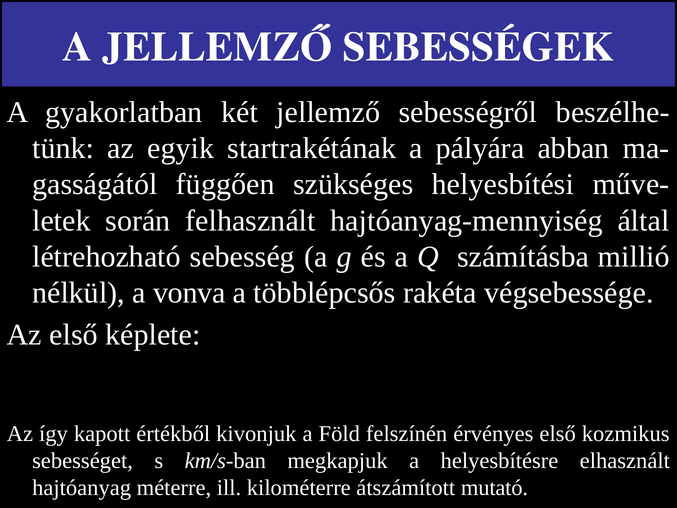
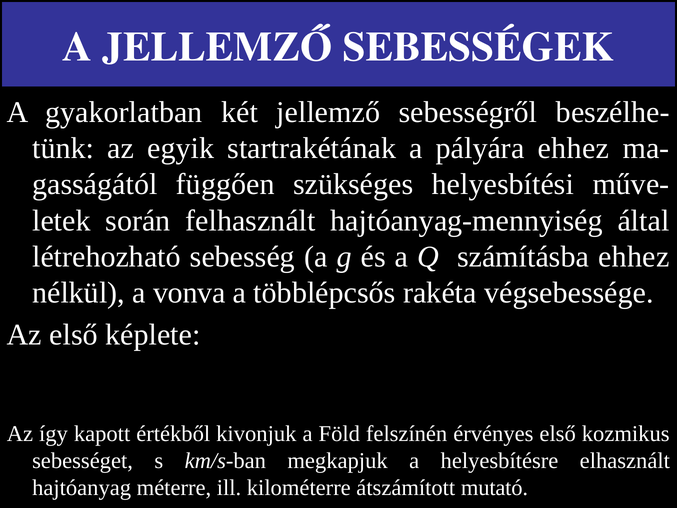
pályára abban: abban -> ehhez (573, 148)
számításba millió: millió -> ehhez (634, 257)
